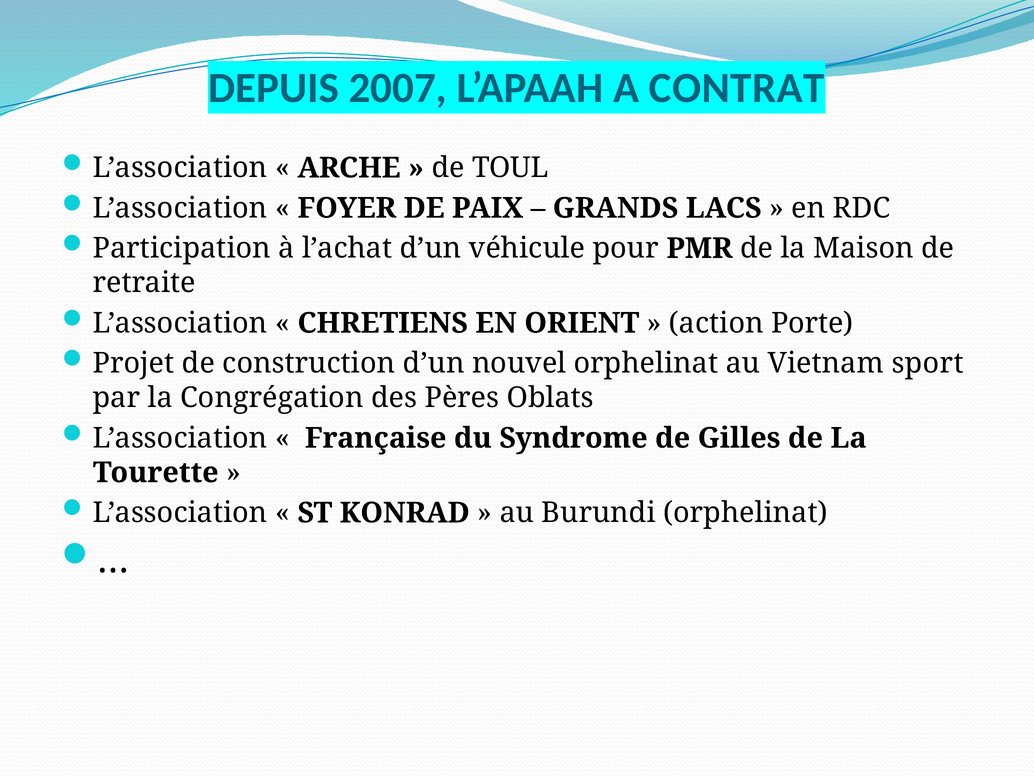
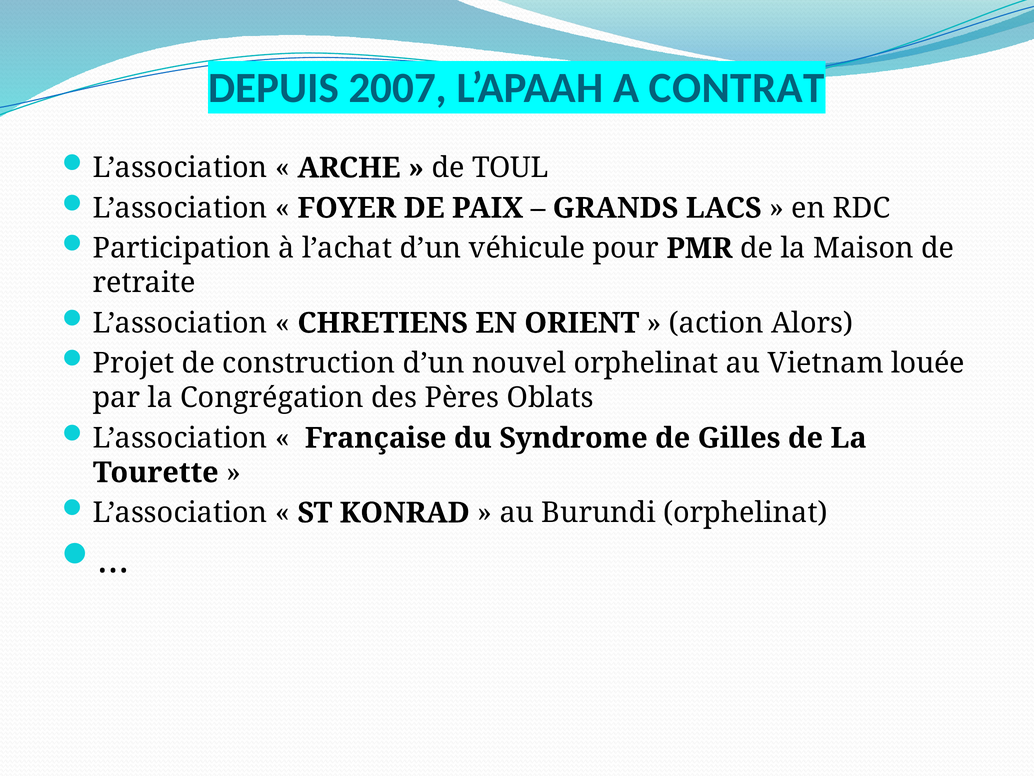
Porte: Porte -> Alors (812, 323)
sport: sport -> louée (928, 363)
